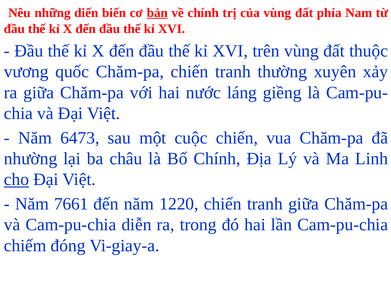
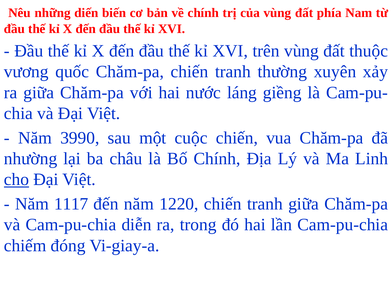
bản underline: present -> none (157, 13)
6473: 6473 -> 3990 (80, 138)
7661: 7661 -> 1117 (71, 204)
